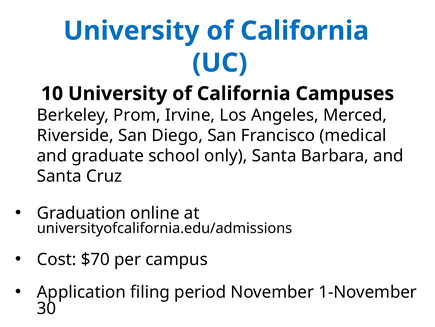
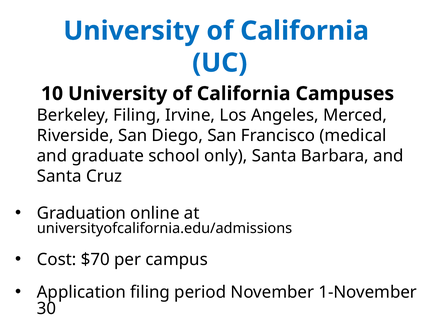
Berkeley Prom: Prom -> Filing (137, 115)
